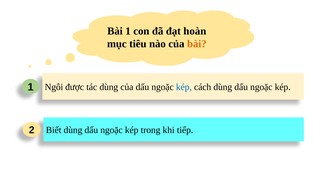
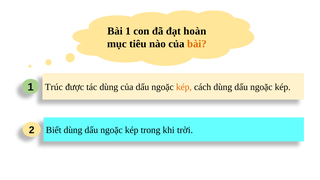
Ngôi: Ngôi -> Trúc (54, 87)
kép colour: blue -> orange (184, 87)
tiếp: tiếp -> trời (185, 130)
